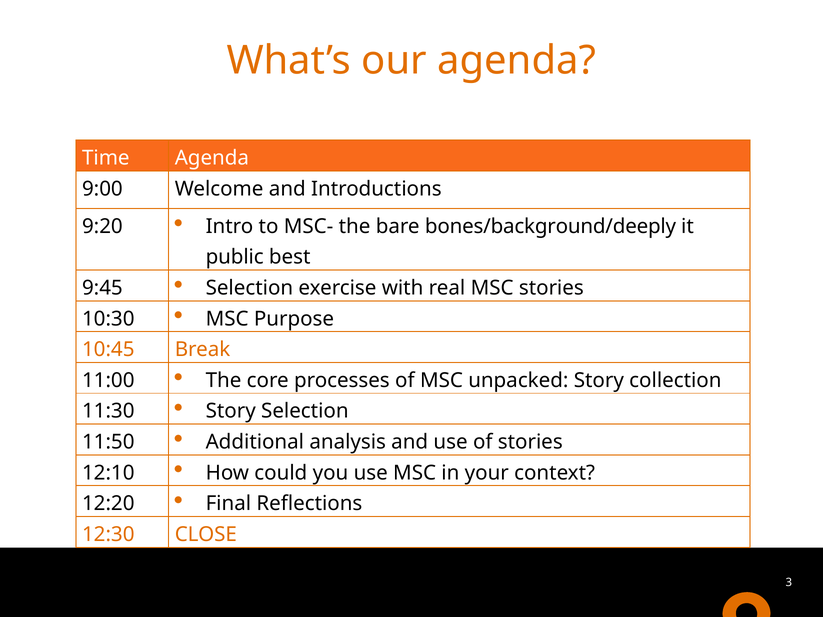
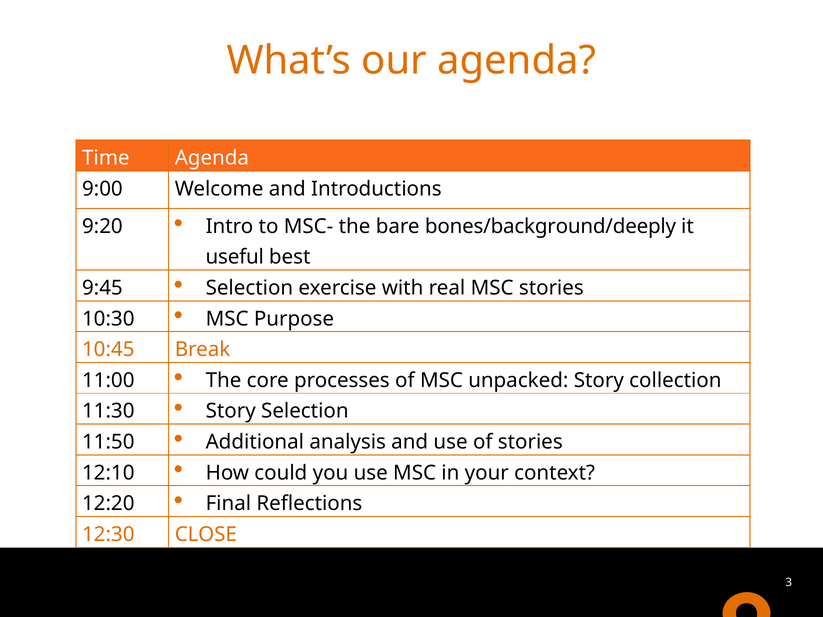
public: public -> useful (235, 257)
